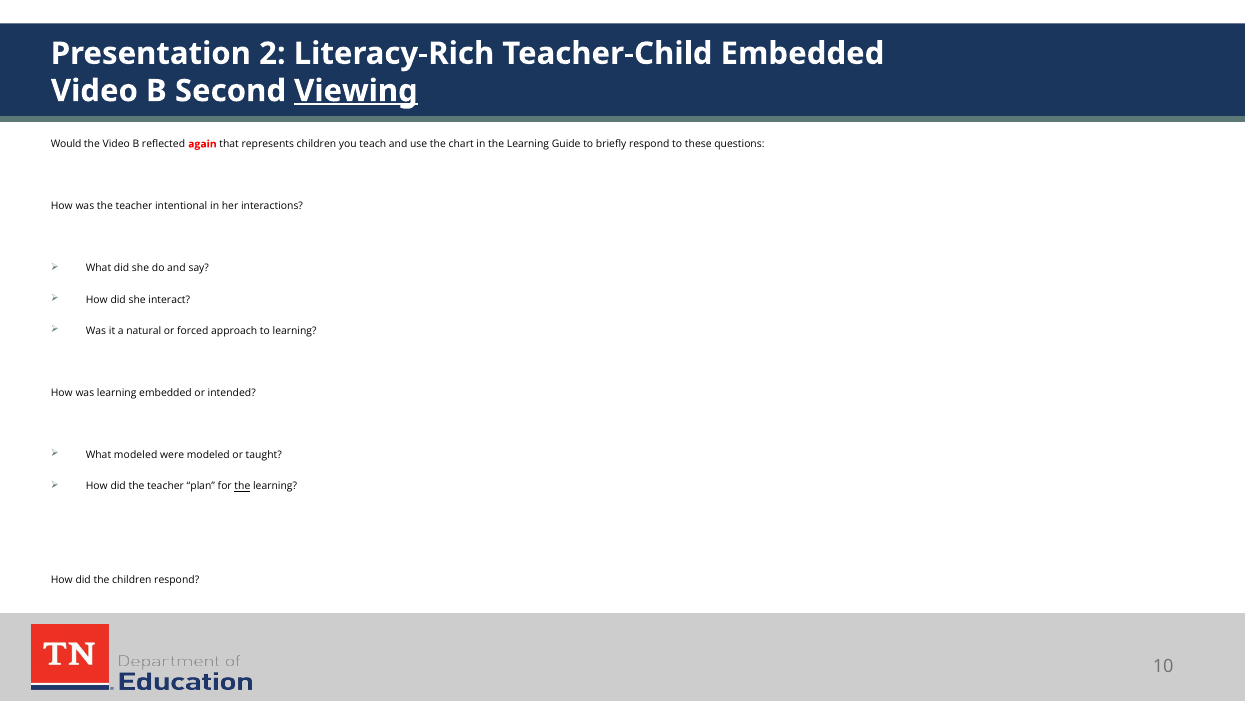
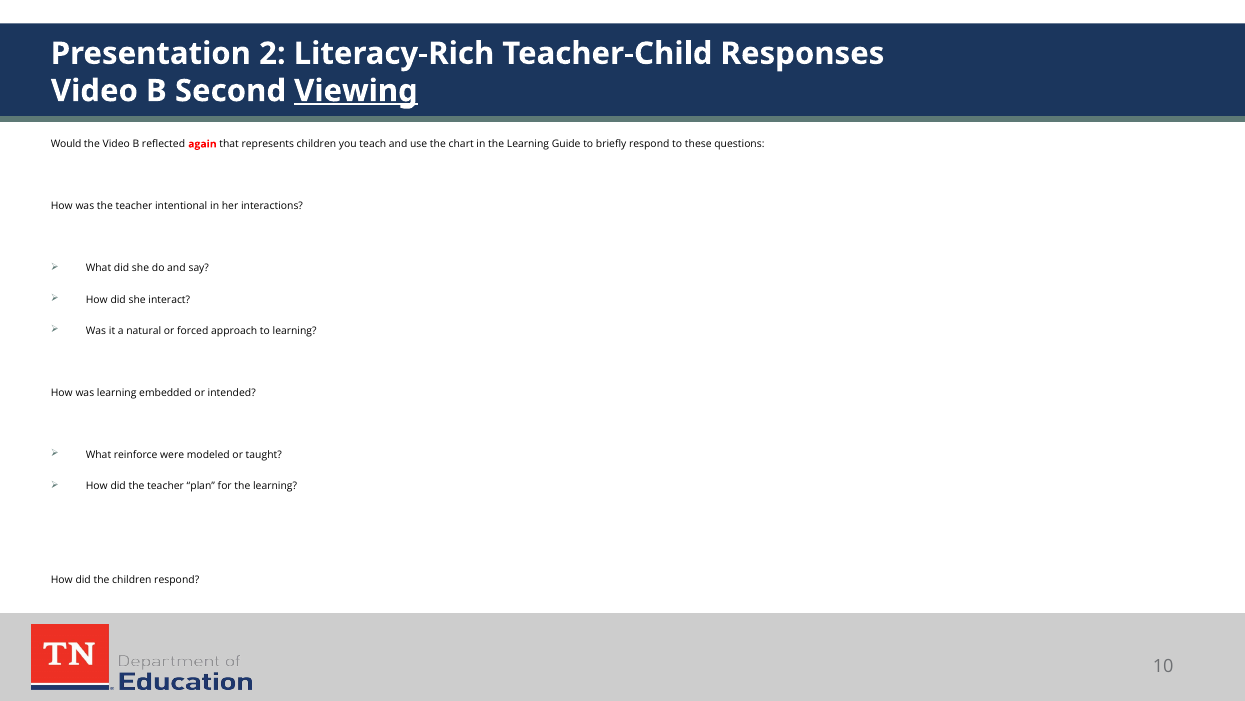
Teacher-Child Embedded: Embedded -> Responses (802, 54)
What modeled: modeled -> reinforce (136, 455)
the underline: present -> none (242, 486)
